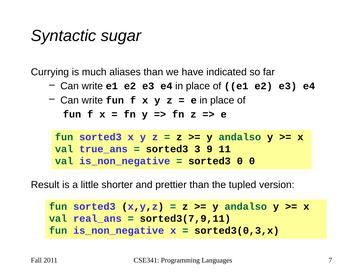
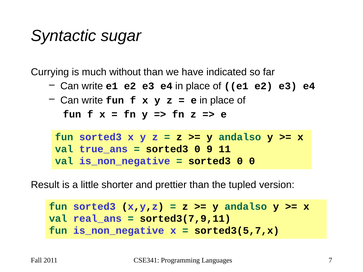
aliases: aliases -> without (125, 72)
3: 3 -> 0 (197, 149)
sorted3(0,3,x: sorted3(0,3,x -> sorted3(5,7,x (237, 231)
